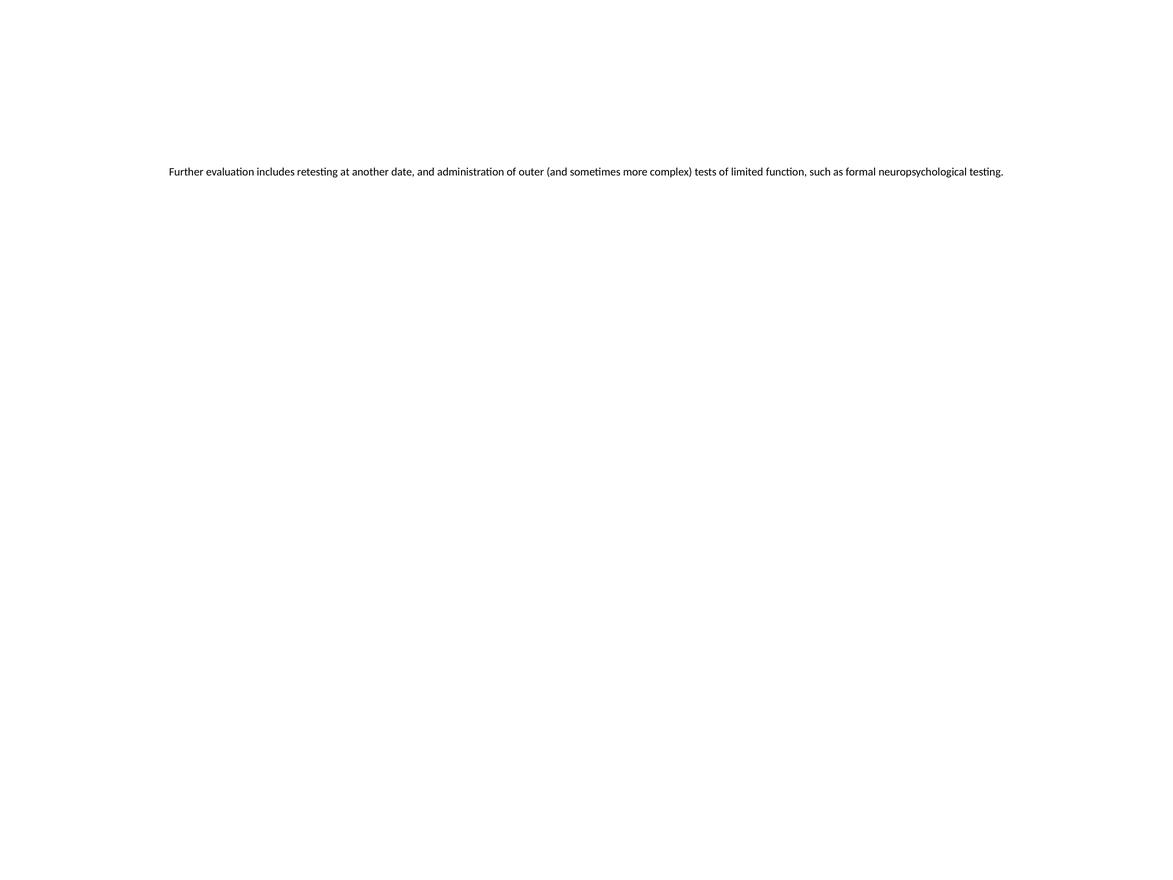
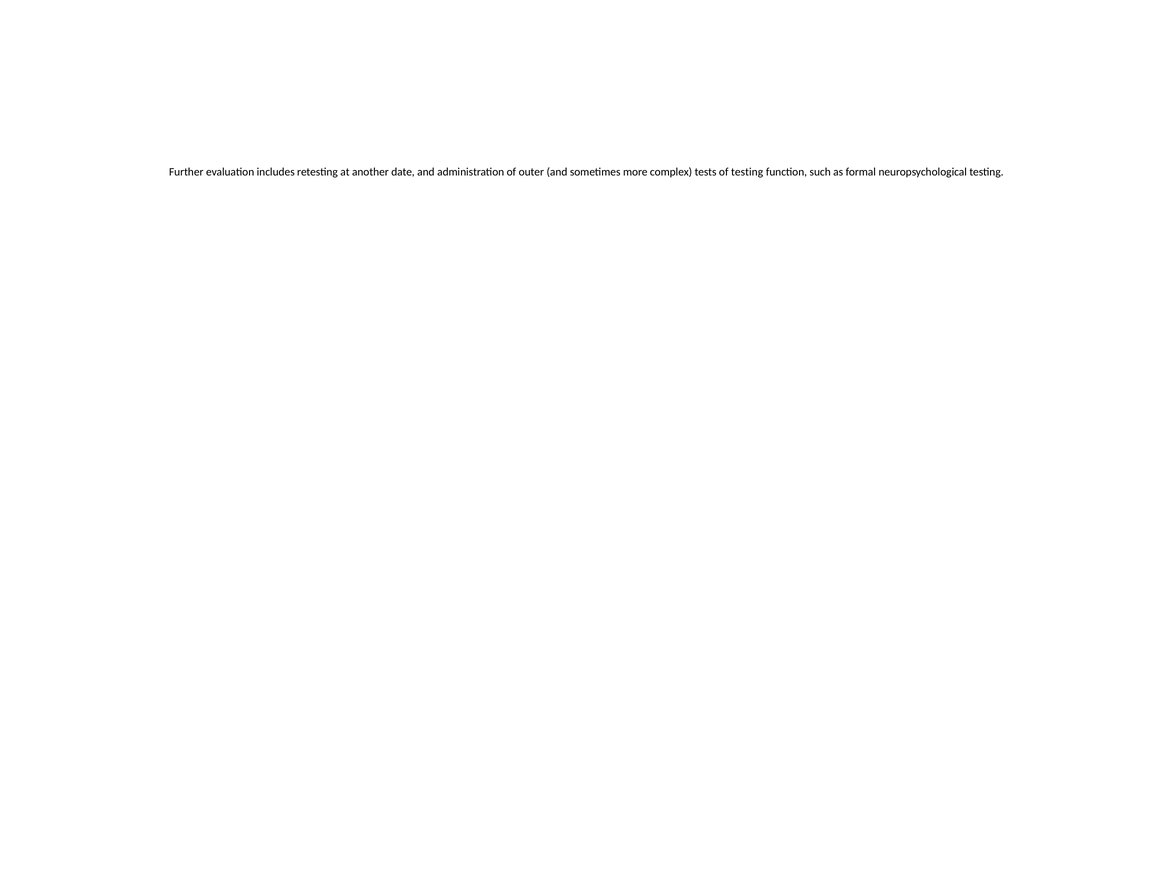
of limited: limited -> testing (747, 172)
